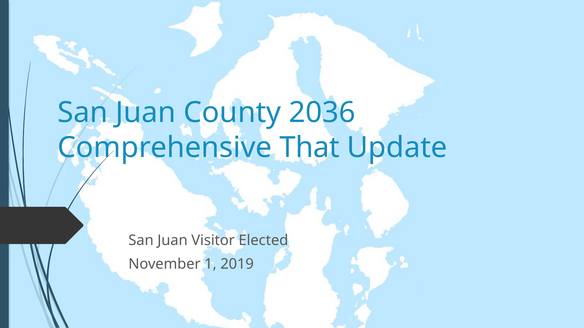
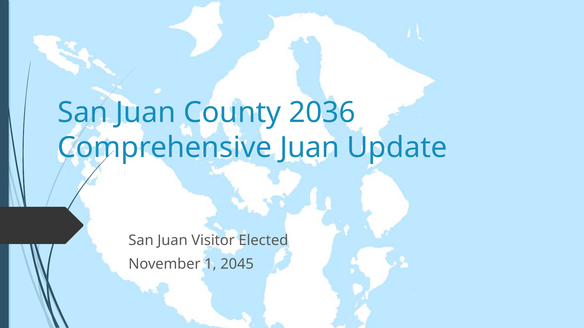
Comprehensive That: That -> Juan (310, 148)
2019: 2019 -> 2045 (237, 264)
